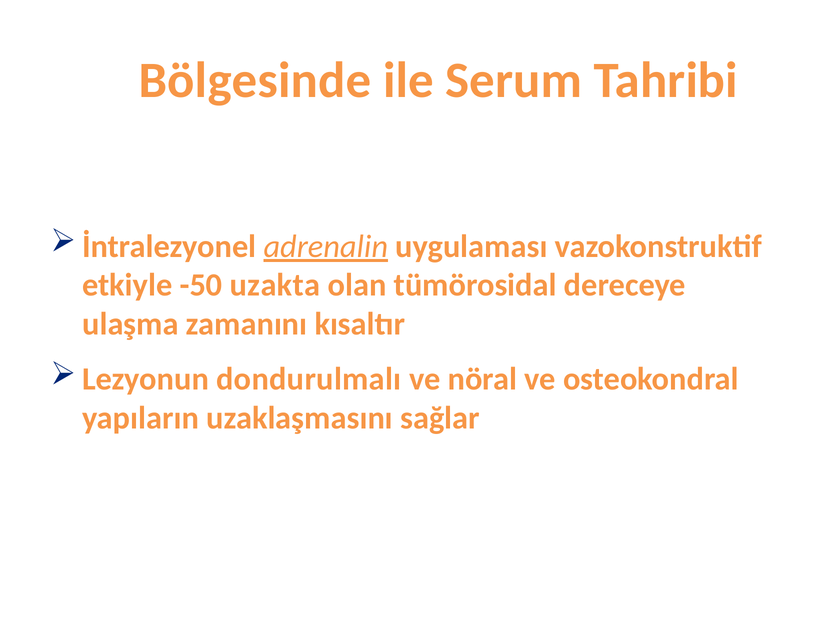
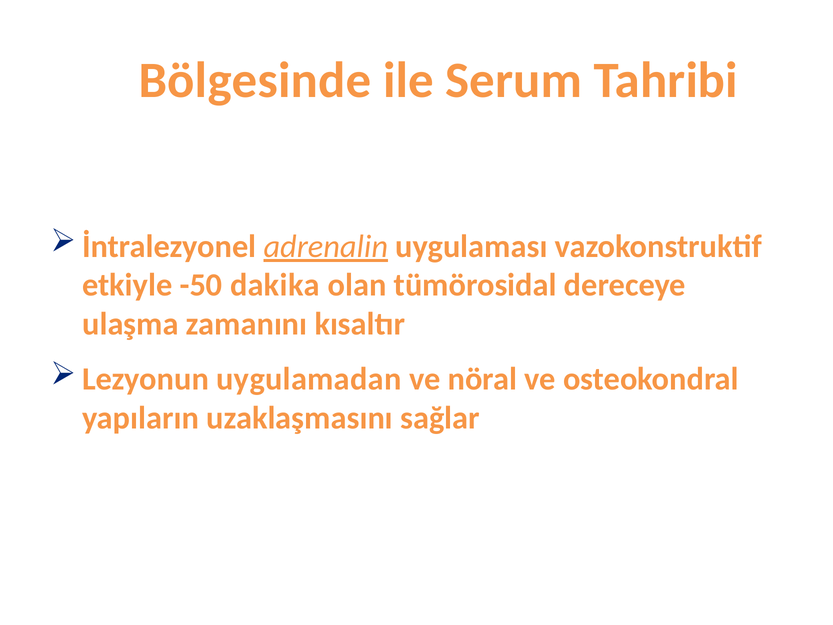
uzakta: uzakta -> dakika (275, 285)
dondurulmalı: dondurulmalı -> uygulamadan (309, 379)
